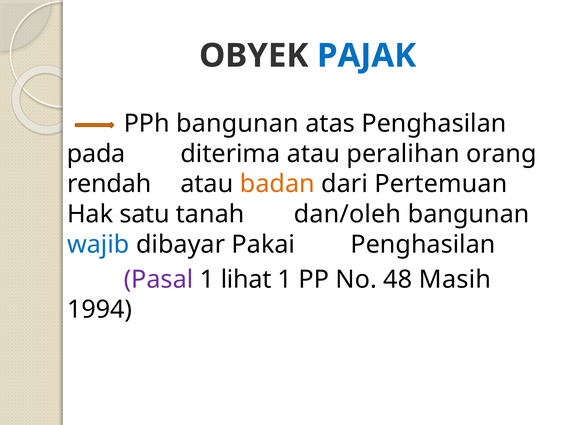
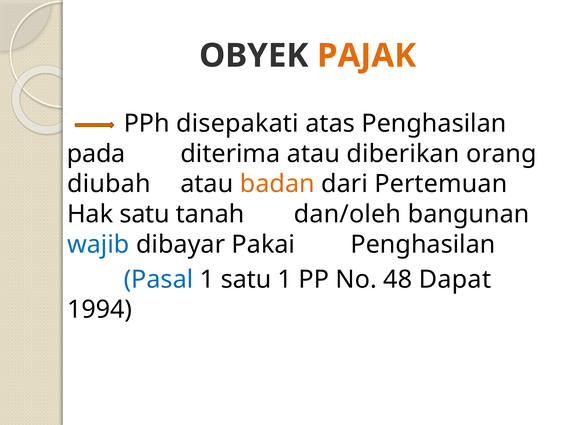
PAJAK colour: blue -> orange (367, 56)
PPh bangunan: bangunan -> disepakati (238, 124)
peralihan: peralihan -> diberikan (403, 154)
rendah: rendah -> diubah (109, 184)
Pasal colour: purple -> blue (159, 280)
1 lihat: lihat -> satu (246, 280)
Masih: Masih -> Dapat (455, 280)
